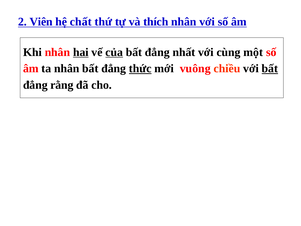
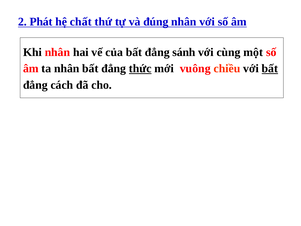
Viên: Viên -> Phát (41, 22)
thích: thích -> đúng (156, 22)
hai underline: present -> none (81, 52)
của underline: present -> none (114, 52)
nhất: nhất -> sánh (184, 52)
rằng: rằng -> cách (62, 85)
